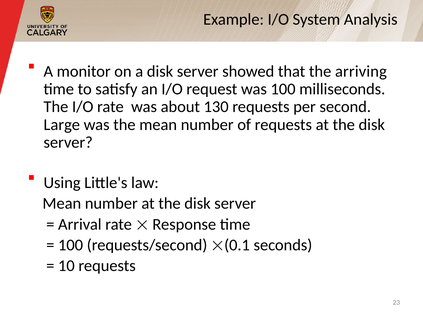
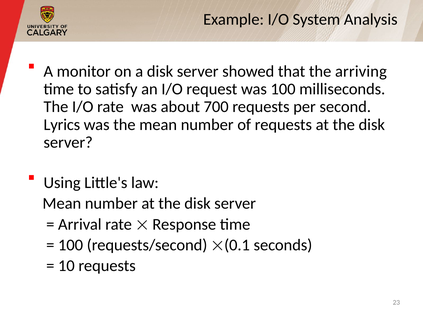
130: 130 -> 700 (216, 107)
Large: Large -> Lyrics (62, 125)
